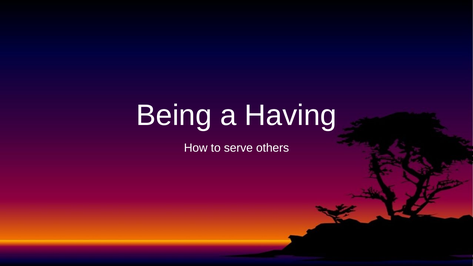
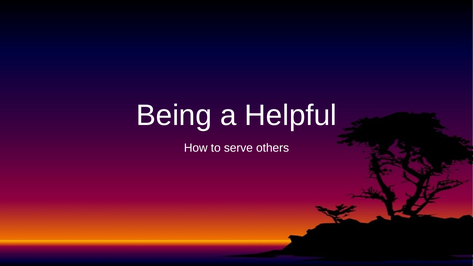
Having: Having -> Helpful (291, 116)
